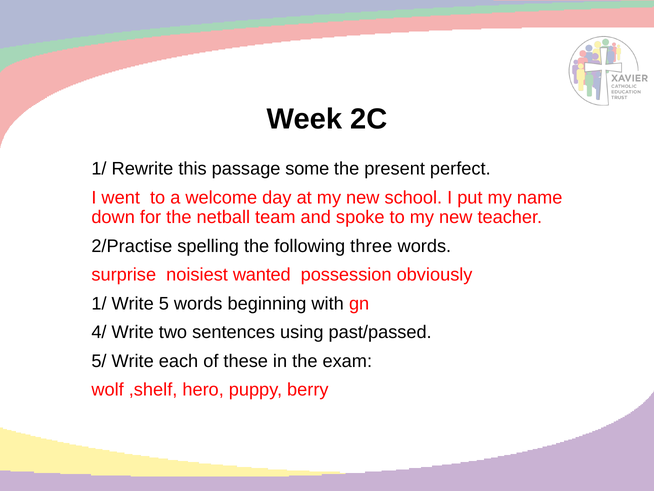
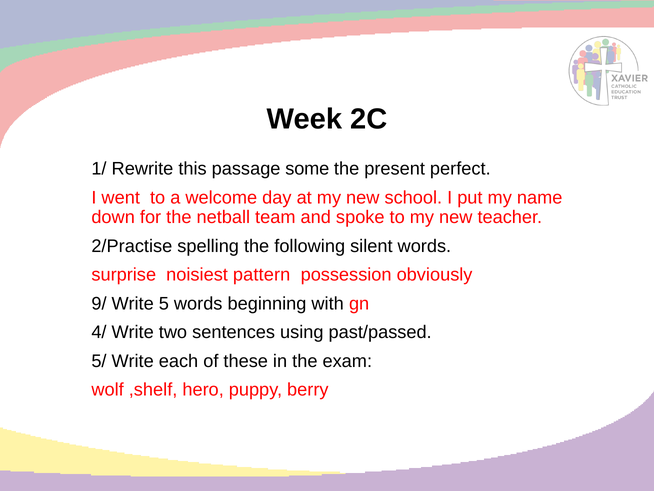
three: three -> silent (371, 246)
wanted: wanted -> pattern (262, 275)
1/: 1/ -> 9/ (99, 303)
